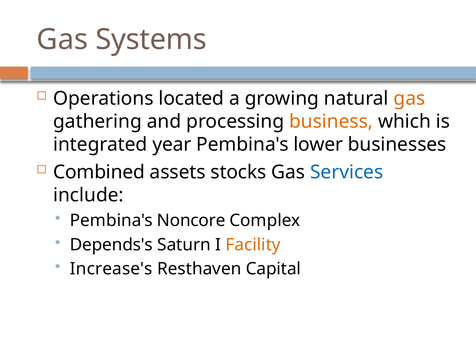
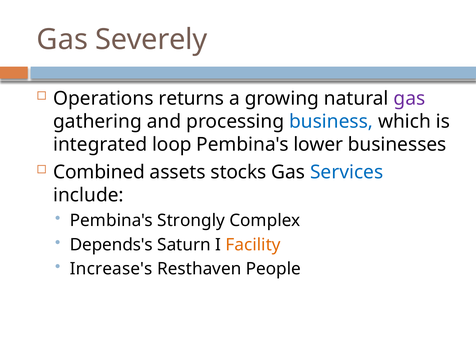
Systems: Systems -> Severely (151, 40)
located: located -> returns (191, 98)
gas colour: orange -> purple (409, 98)
business colour: orange -> blue (331, 122)
year: year -> loop (172, 145)
Noncore: Noncore -> Strongly (191, 220)
Capital: Capital -> People (273, 269)
